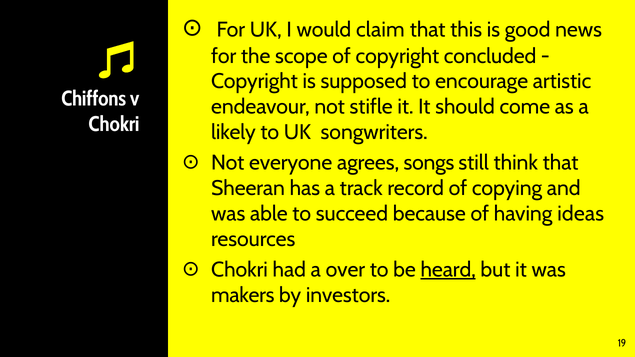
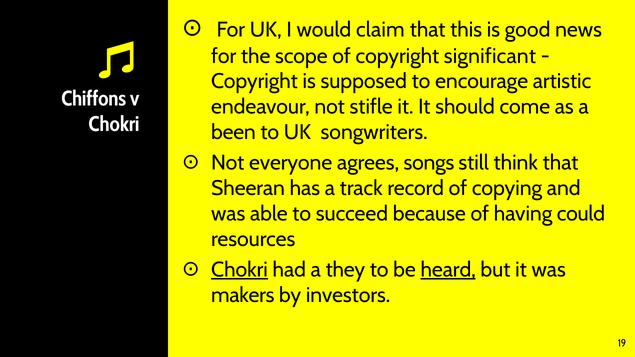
concluded: concluded -> significant (490, 56)
likely: likely -> been (233, 132)
ideas: ideas -> could (581, 214)
Chokri underline: none -> present (239, 270)
over: over -> they (345, 270)
